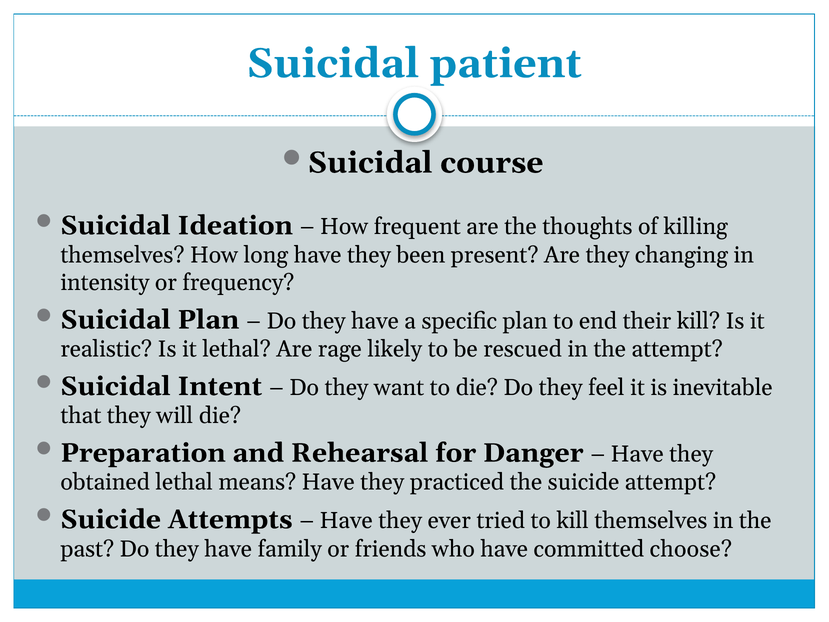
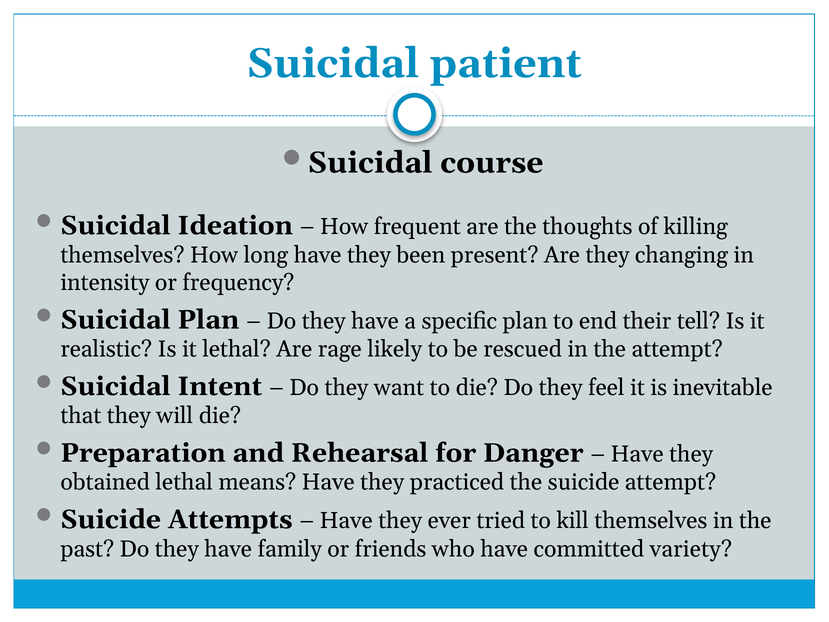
their kill: kill -> tell (698, 321)
choose: choose -> variety (691, 549)
